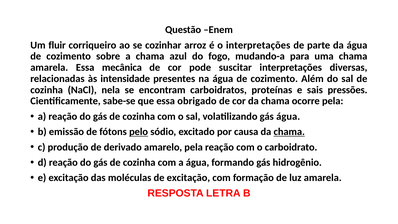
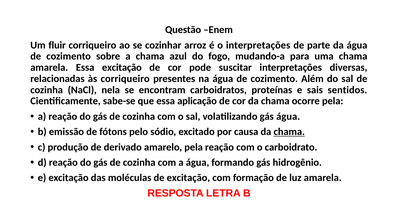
Essa mecânica: mecânica -> excitação (122, 67)
às intensidade: intensidade -> corriqueiro (125, 79)
pressões: pressões -> sentidos (347, 90)
obrigado: obrigado -> aplicação (197, 101)
pelo underline: present -> none (139, 132)
